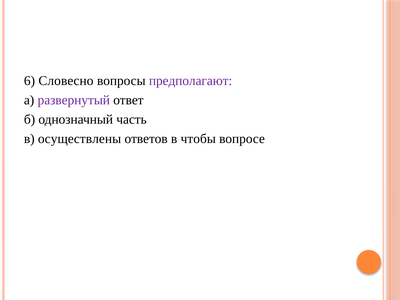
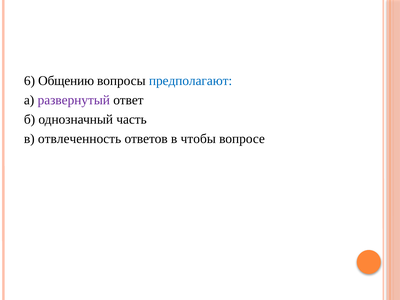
Словесно: Словесно -> Общению (66, 81)
предполагают colour: purple -> blue (191, 81)
осуществлены: осуществлены -> отвлеченность (80, 139)
